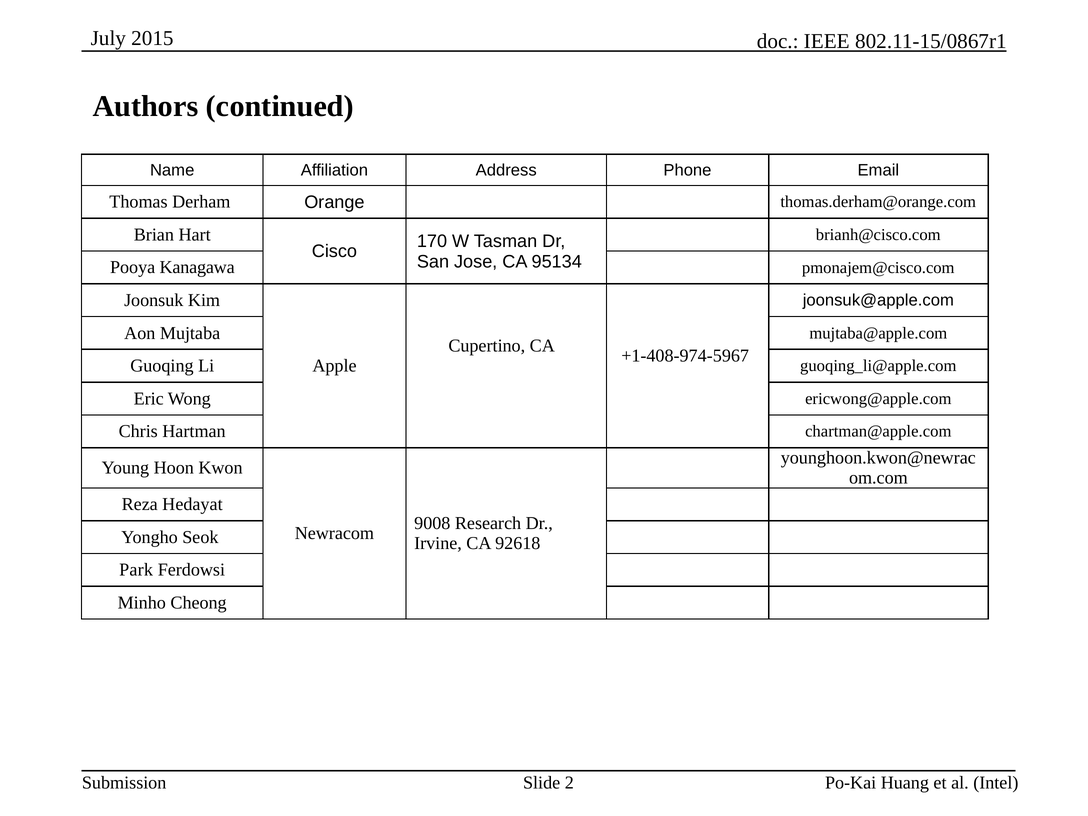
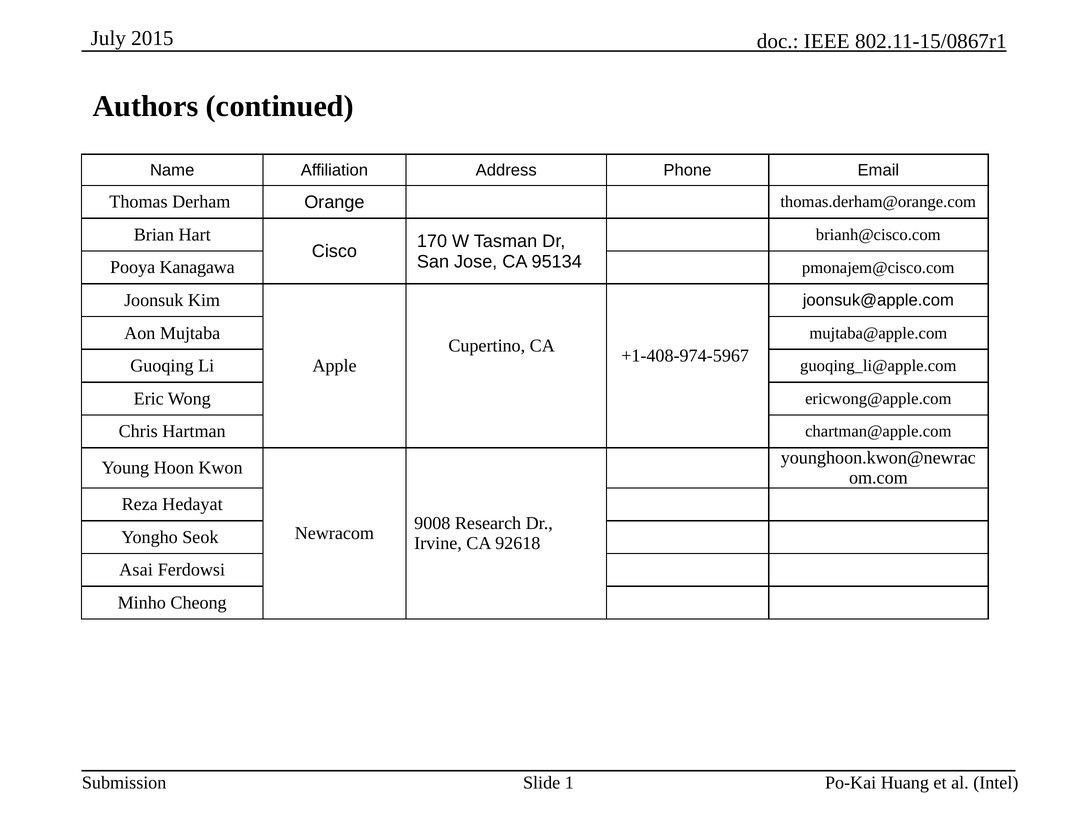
Park: Park -> Asai (136, 570)
2: 2 -> 1 (569, 783)
